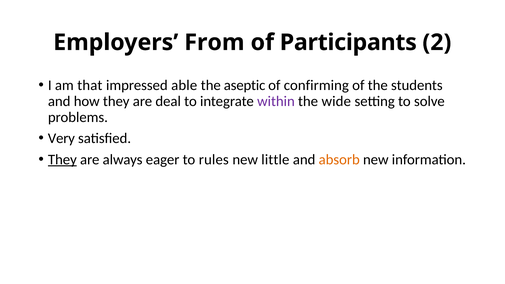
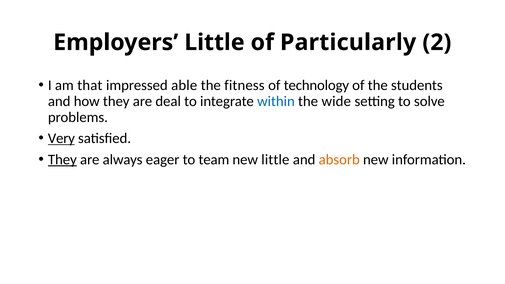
Employers From: From -> Little (214, 42)
Participants: Participants -> Particularly (348, 42)
aseptic: aseptic -> fitness (244, 85)
confirming: confirming -> technology (316, 85)
within colour: purple -> blue (276, 101)
Very underline: none -> present (61, 138)
rules: rules -> team (214, 160)
